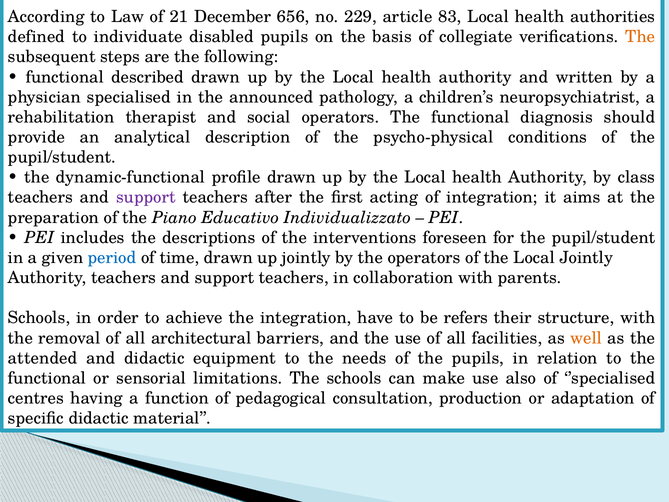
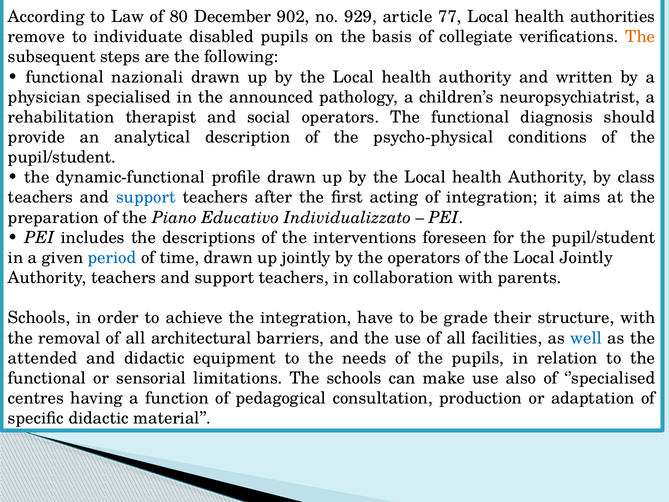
21: 21 -> 80 (179, 17)
656: 656 -> 902 (293, 17)
229: 229 -> 929 (361, 17)
83: 83 -> 77 (450, 17)
defined: defined -> remove (36, 37)
described: described -> nazionali (147, 77)
support colour: purple -> blue (146, 197)
refers: refers -> grade (466, 318)
well colour: orange -> blue (586, 338)
